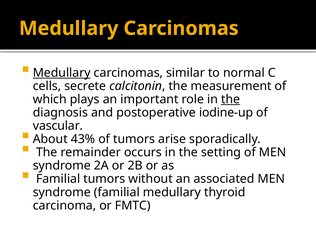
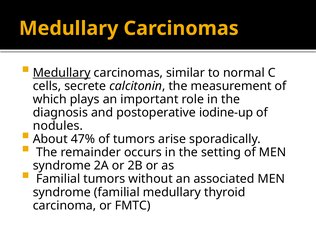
the underline: present -> none (231, 99)
vascular: vascular -> nodules (58, 126)
43%: 43% -> 47% (83, 139)
